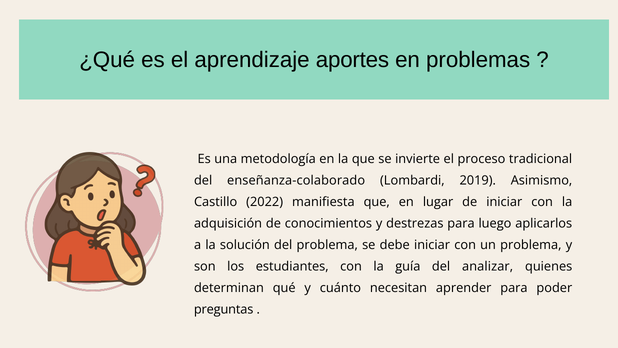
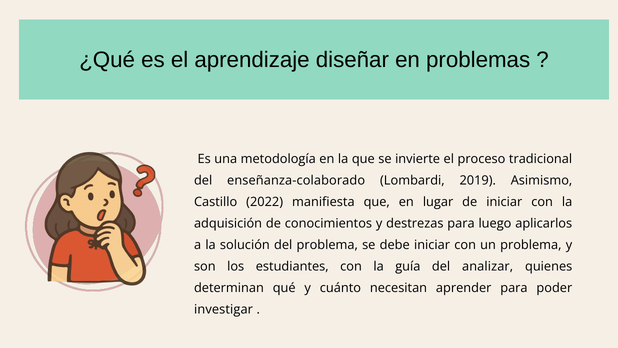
aportes: aportes -> diseñar (352, 60)
preguntas: preguntas -> investigar (224, 309)
